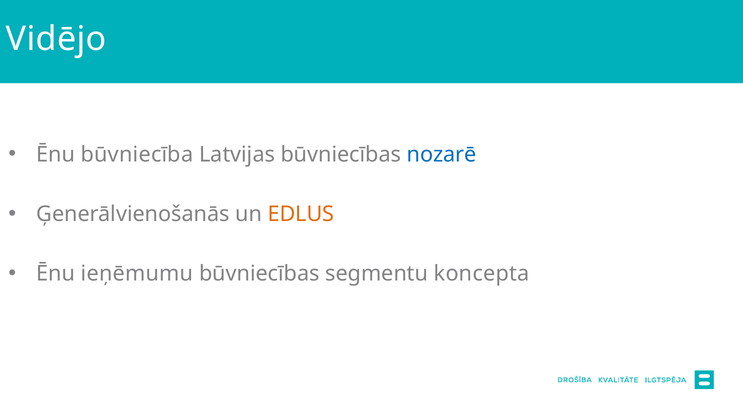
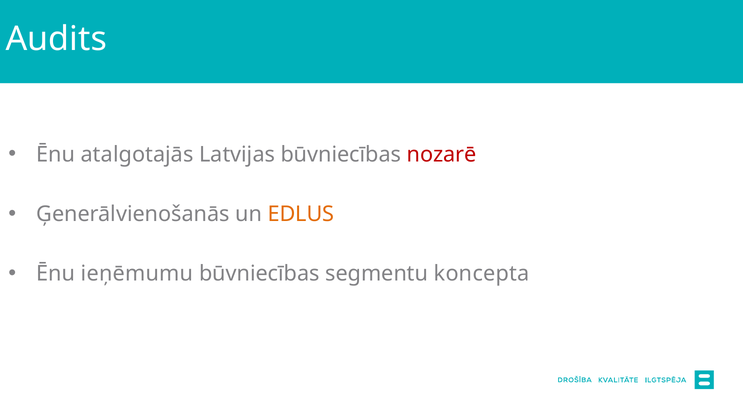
Vidējo: Vidējo -> Audits (56, 39)
būvniecība: būvniecība -> atalgotajās (137, 154)
nozarē colour: blue -> red (442, 154)
